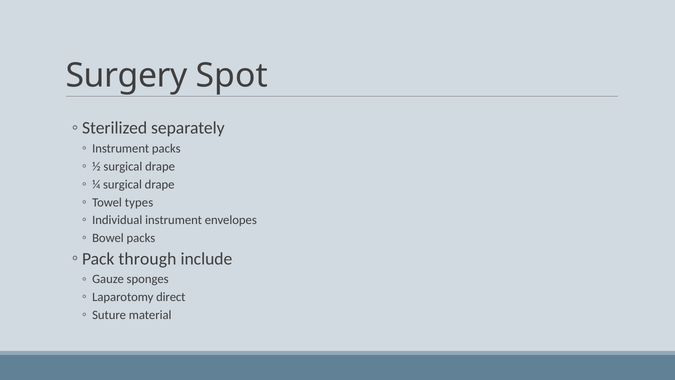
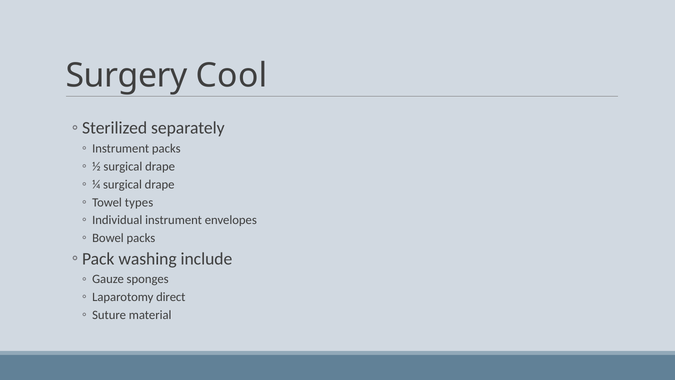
Spot: Spot -> Cool (232, 76)
through: through -> washing (148, 259)
